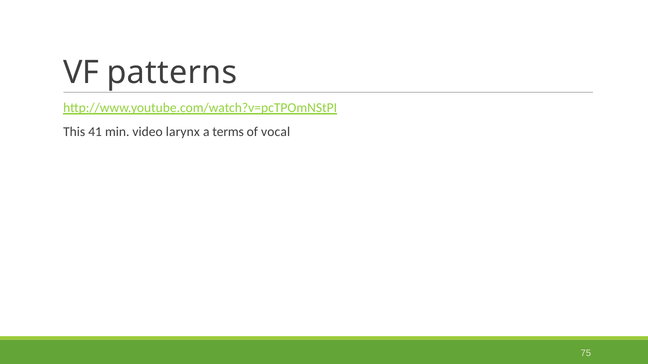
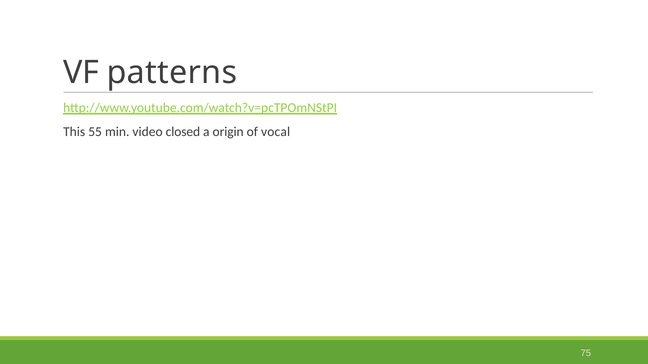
41: 41 -> 55 (95, 132)
larynx: larynx -> closed (183, 132)
terms: terms -> origin (228, 132)
